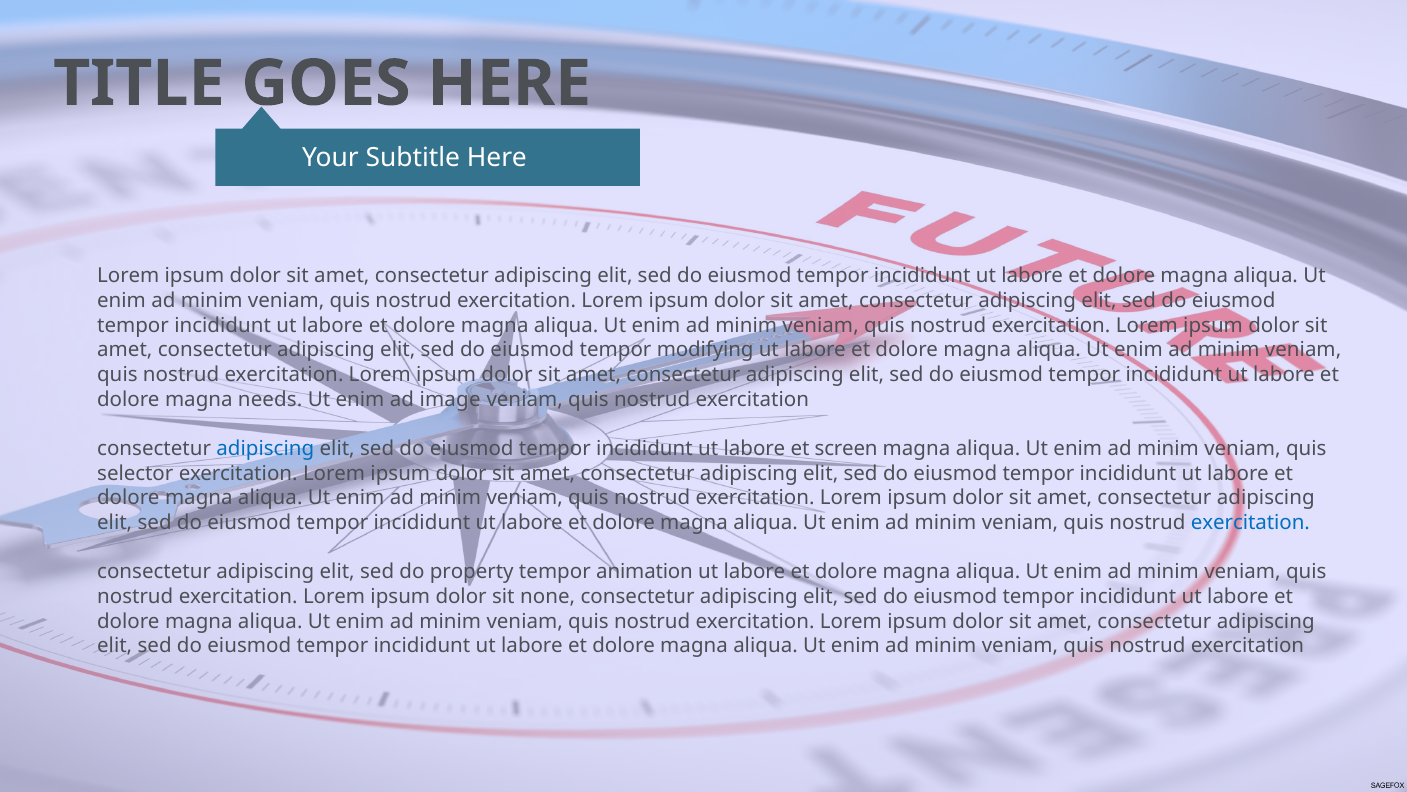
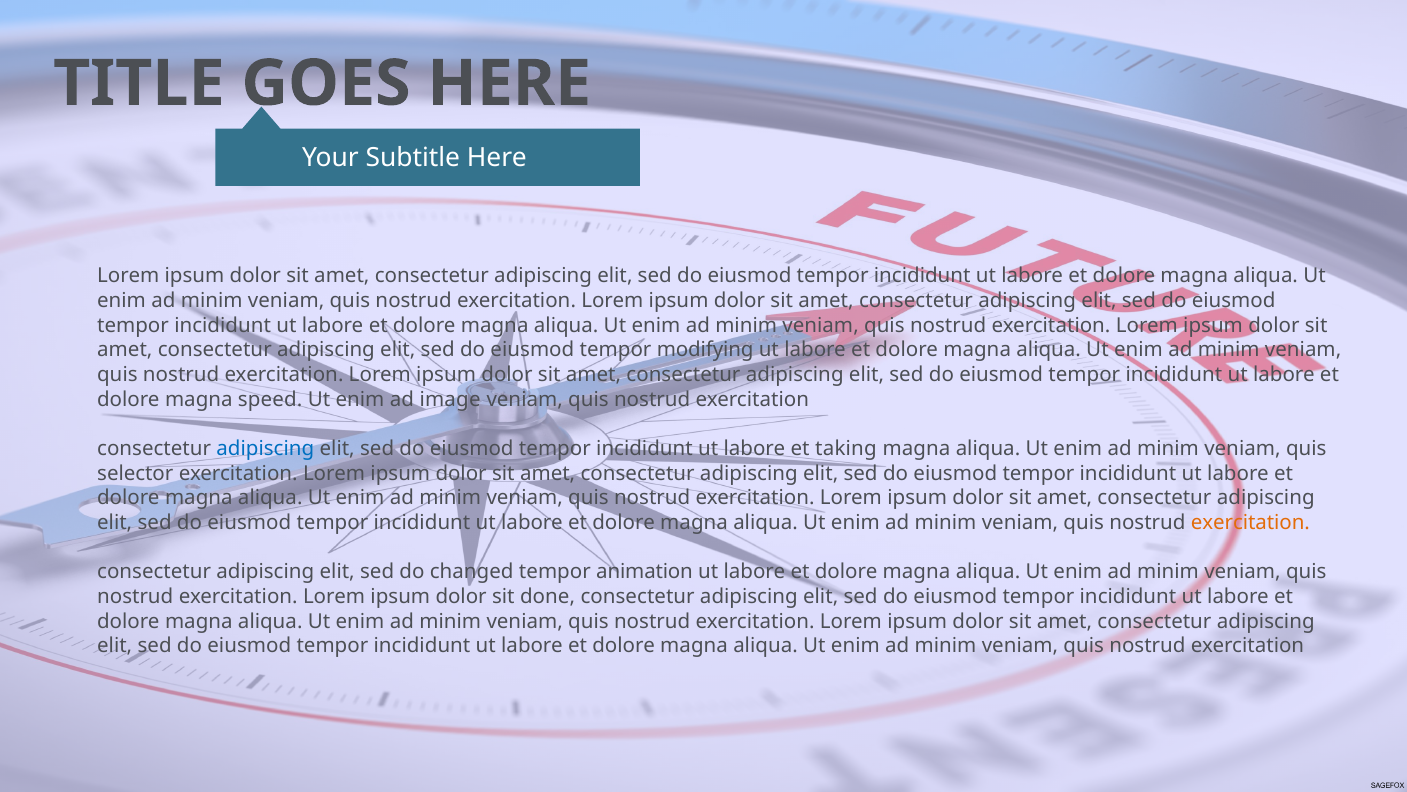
needs: needs -> speed (270, 399)
screen: screen -> taking (846, 448)
exercitation colour: blue -> orange (1250, 522)
property: property -> changed (472, 572)
none: none -> done (548, 596)
